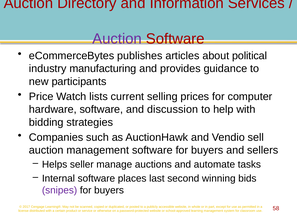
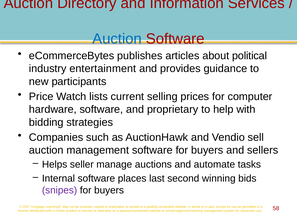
Auction colour: purple -> blue (117, 39)
manufacturing: manufacturing -> entertainment (103, 69)
discussion: discussion -> proprietary (173, 109)
